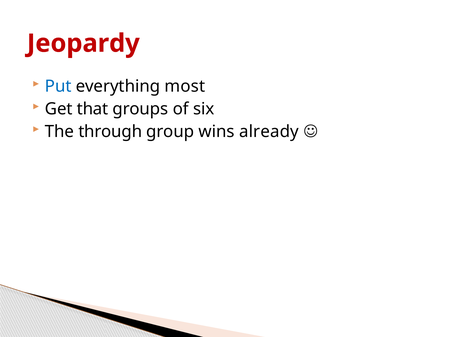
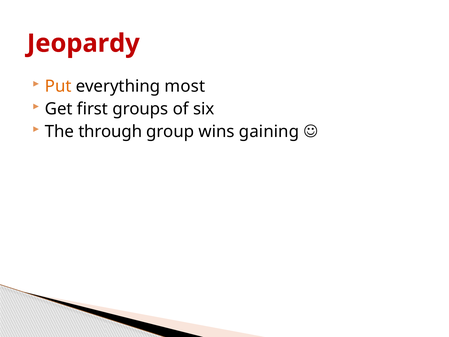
Put colour: blue -> orange (58, 86)
that: that -> first (92, 109)
already: already -> gaining (269, 132)
